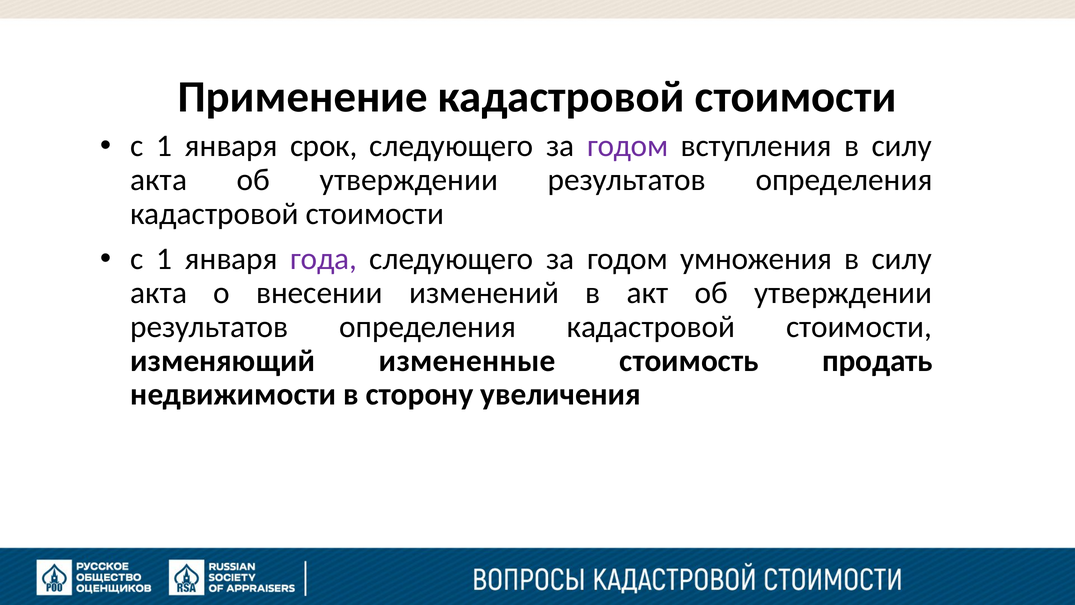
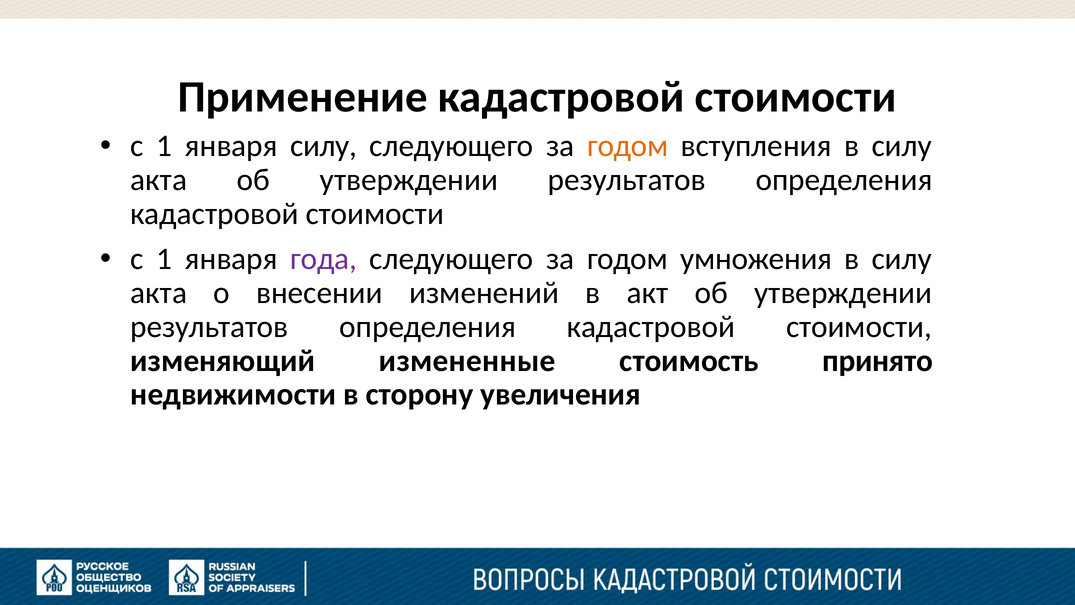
января срок: срок -> силу (324, 146)
годом colour: purple -> orange (628, 146)
продать: продать -> принято (878, 360)
